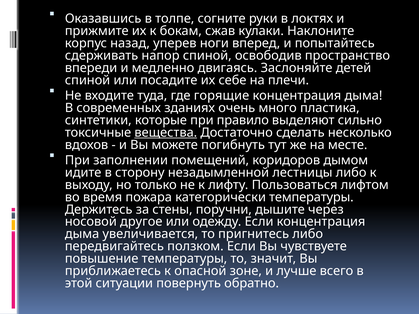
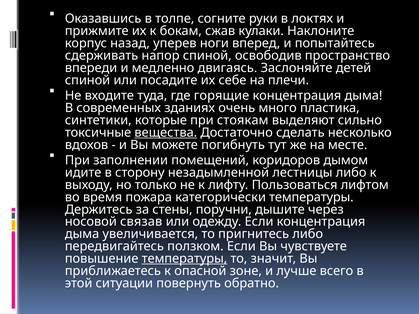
правило: правило -> стоякам (243, 120)
другое: другое -> связав (141, 222)
температуры underline: none -> present (184, 259)
